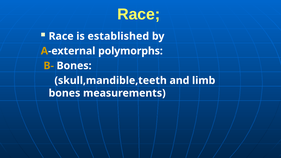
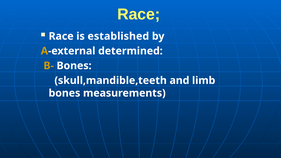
polymorphs: polymorphs -> determined (130, 51)
